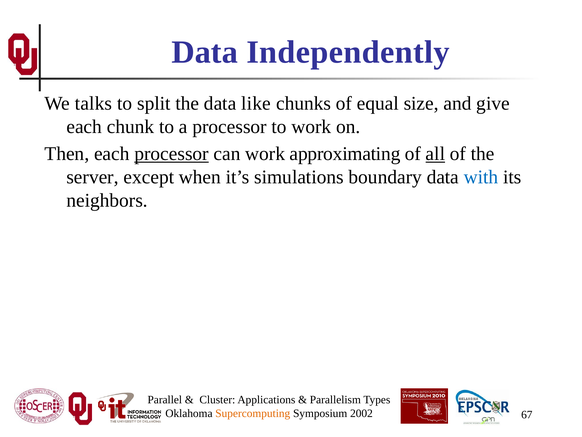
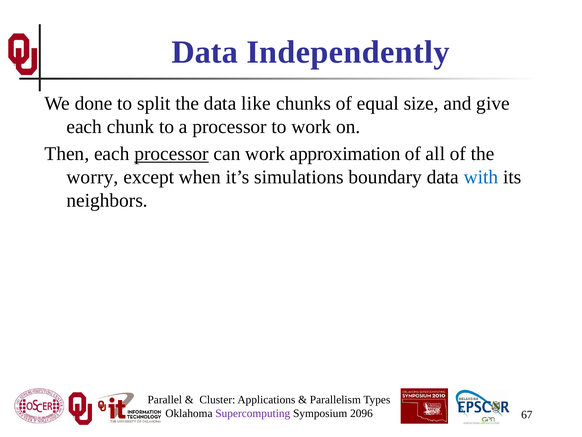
talks: talks -> done (94, 103)
approximating: approximating -> approximation (345, 154)
all underline: present -> none (435, 154)
server: server -> worry (92, 177)
Supercomputing colour: orange -> purple (253, 413)
2002: 2002 -> 2096 (361, 413)
